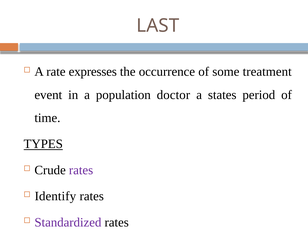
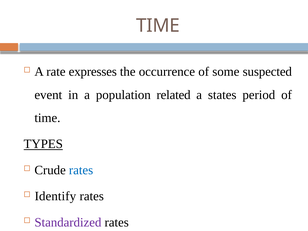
LAST: LAST -> TIME (158, 26)
treatment: treatment -> suspected (267, 72)
doctor: doctor -> related (174, 95)
rates colour: purple -> blue (81, 170)
